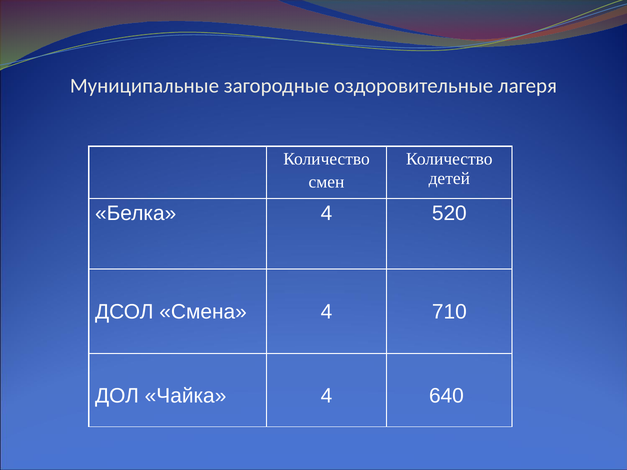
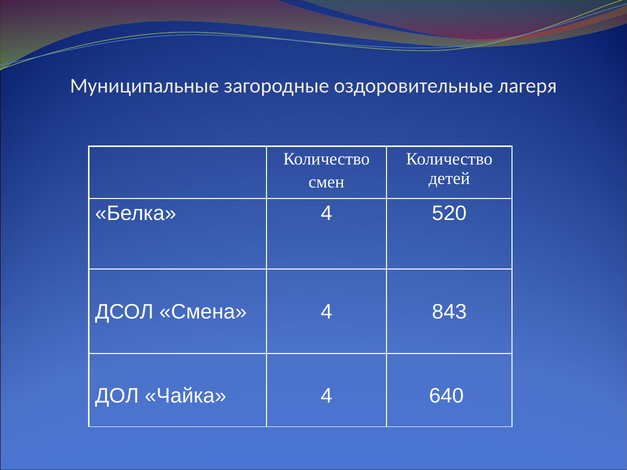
710: 710 -> 843 (449, 312)
